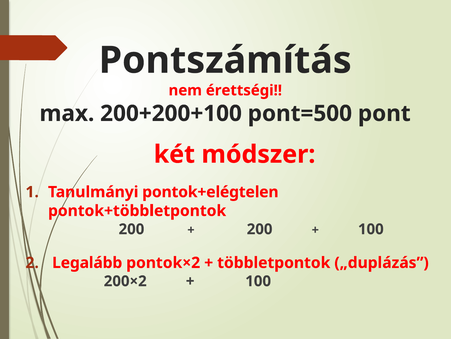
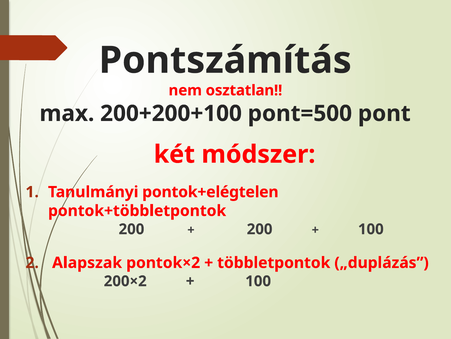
érettségi: érettségi -> osztatlan (244, 90)
Legalább: Legalább -> Alapszak (87, 262)
